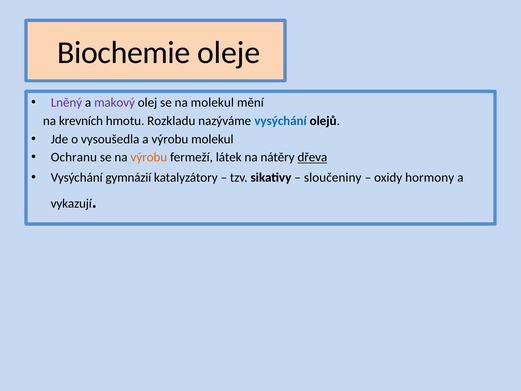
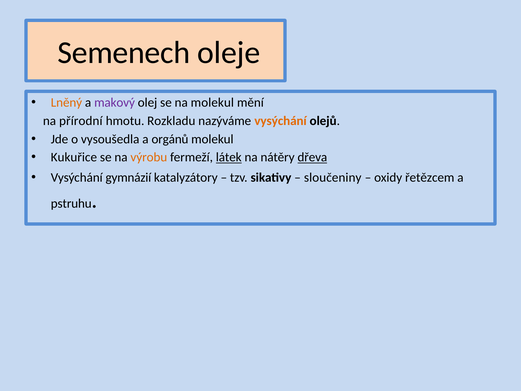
Biochemie: Biochemie -> Semenech (124, 53)
Lněný colour: purple -> orange (66, 103)
krevních: krevních -> přírodní (81, 121)
vysýchání colour: blue -> orange (281, 121)
a výrobu: výrobu -> orgánů (170, 139)
Ochranu: Ochranu -> Kukuřice (74, 157)
látek underline: none -> present (229, 157)
hormony: hormony -> řetězcem (430, 177)
vykazují: vykazují -> pstruhu (71, 203)
